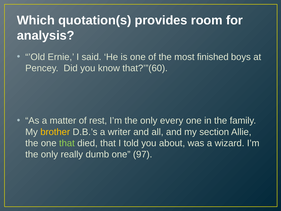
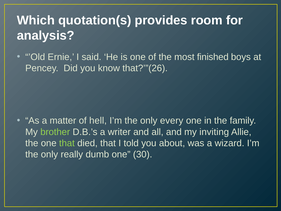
that?’”(60: that?’”(60 -> that?’”(26 (145, 68)
rest: rest -> hell (98, 121)
brother colour: yellow -> light green (55, 132)
section: section -> inviting (214, 132)
97: 97 -> 30 (143, 154)
